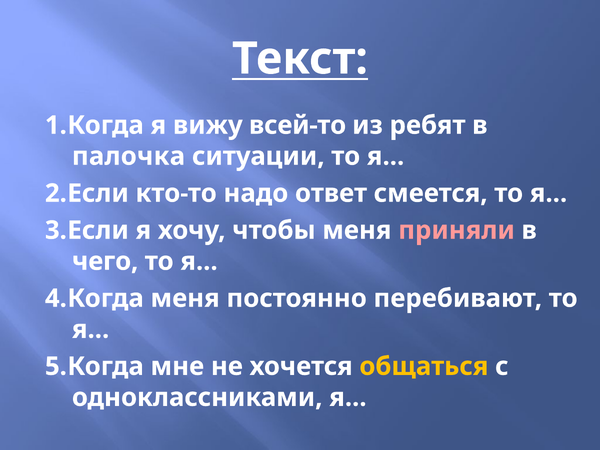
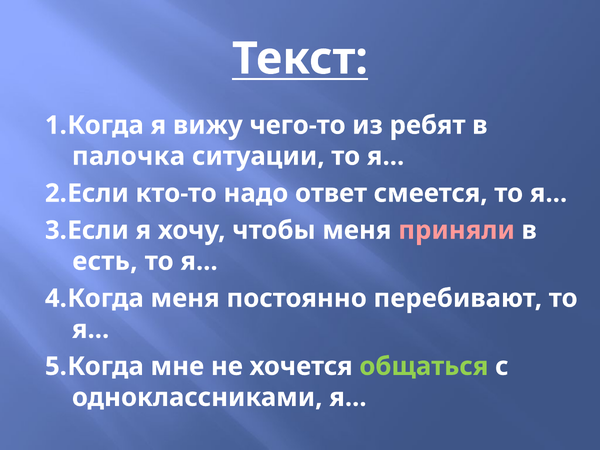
всей-то: всей-то -> чего-то (298, 125)
чего: чего -> есть (105, 261)
общаться colour: yellow -> light green (424, 366)
